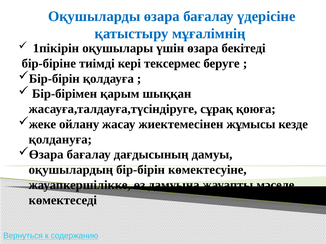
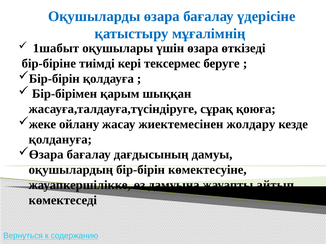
1пікірін: 1пікірін -> 1шабыт (56, 48)
бекітеді: бекітеді -> өткізеді (243, 48)
жұмысы: жұмысы -> жолдару (251, 124)
мәселе: мәселе -> айтып (275, 185)
